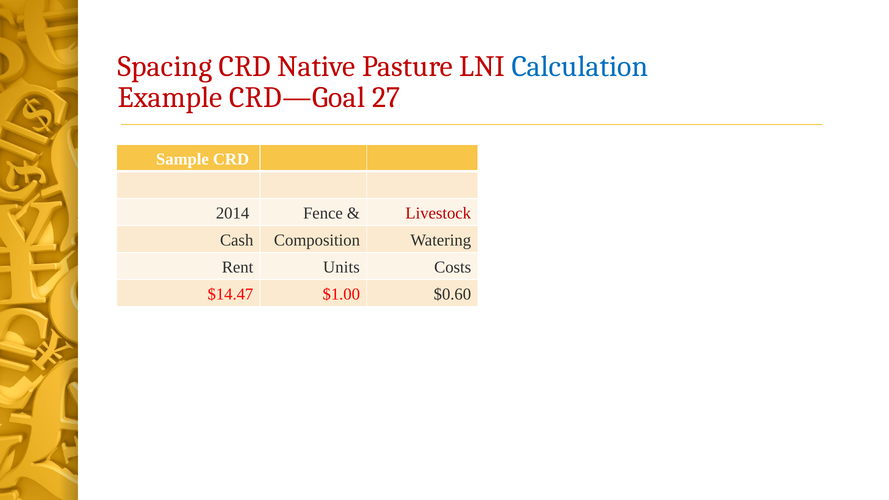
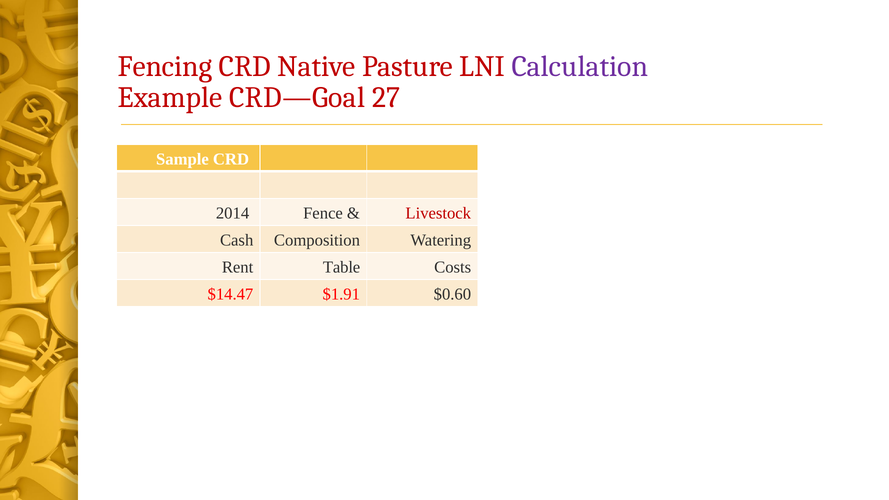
Spacing: Spacing -> Fencing (165, 67)
Calculation colour: blue -> purple (580, 67)
Units: Units -> Table (342, 267)
$1.00: $1.00 -> $1.91 (341, 294)
